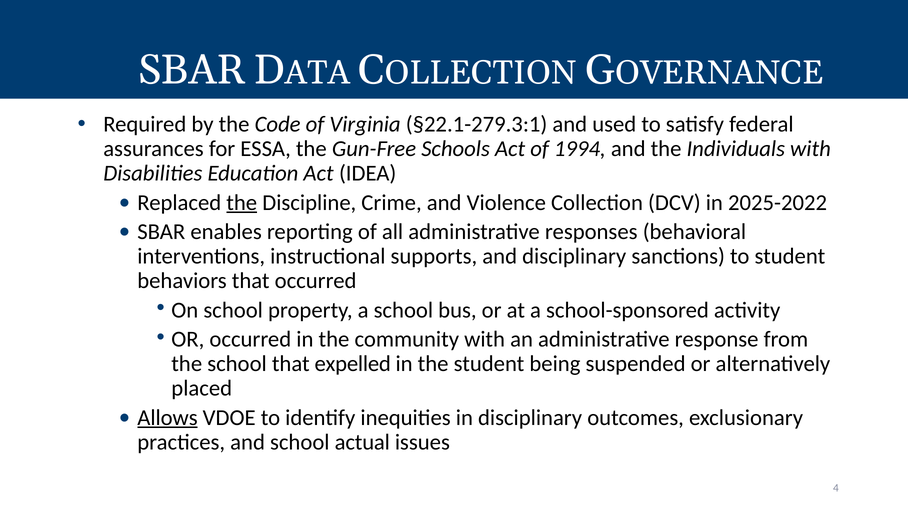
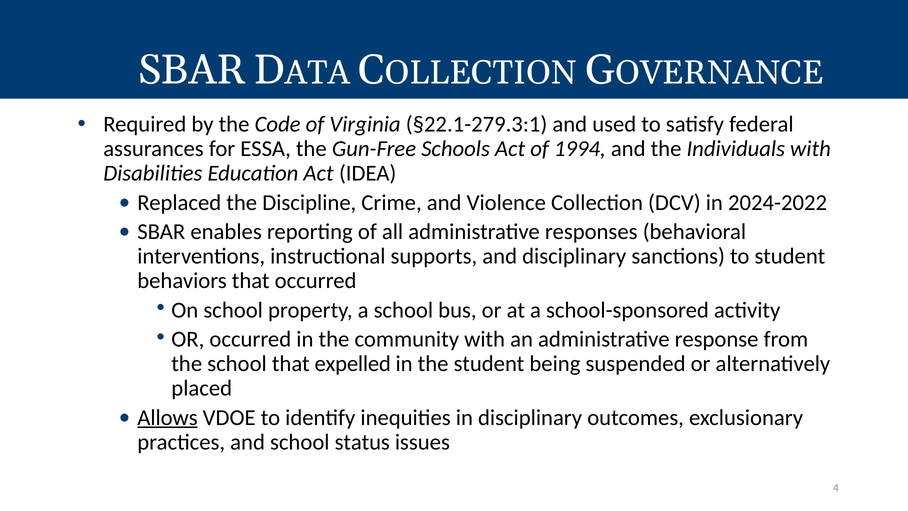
the underline: present -> none (242, 202)
2025-2022: 2025-2022 -> 2024-2022 (778, 202)
actual: actual -> status (362, 442)
